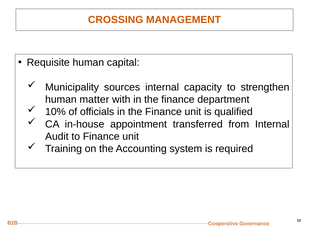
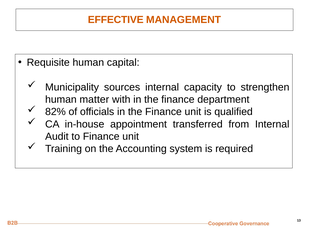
CROSSING: CROSSING -> EFFECTIVE (116, 20)
10%: 10% -> 82% (55, 112)
